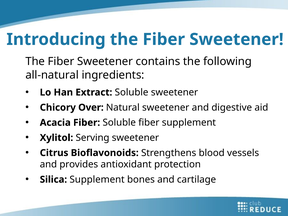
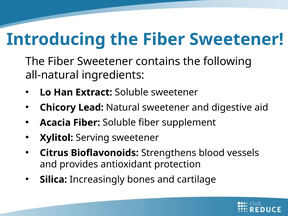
Over: Over -> Lead (91, 107)
Silica Supplement: Supplement -> Increasingly (97, 180)
